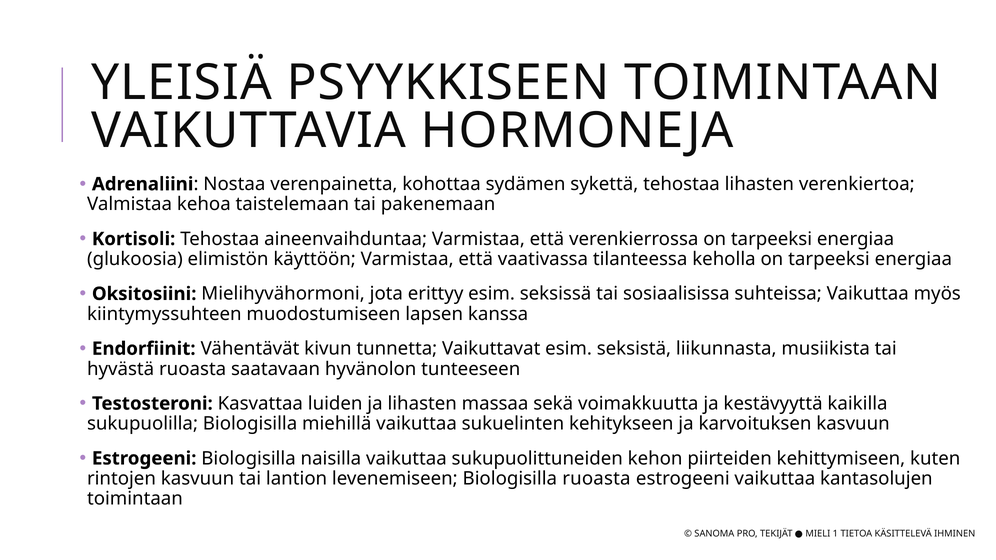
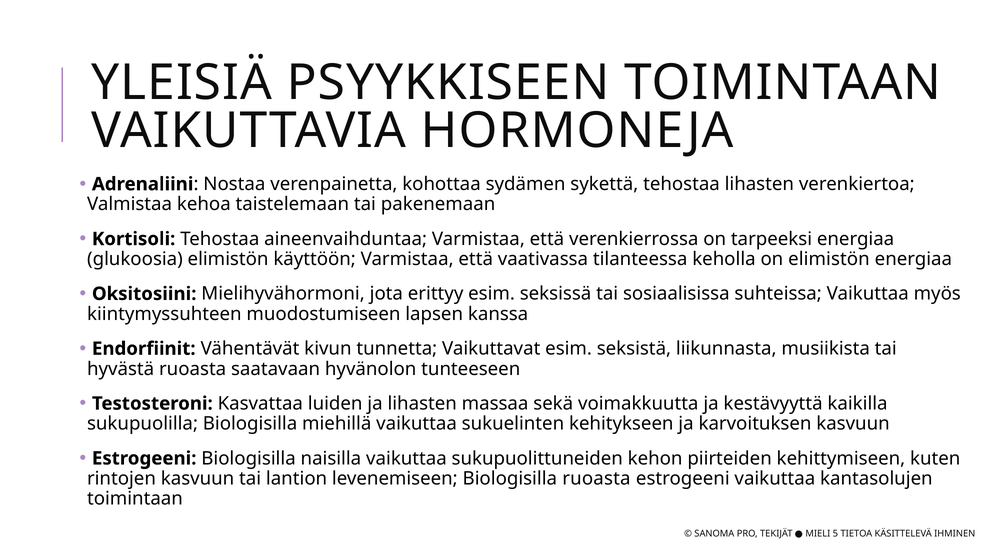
keholla on tarpeeksi: tarpeeksi -> elimistön (829, 259)
1: 1 -> 5 (835, 534)
